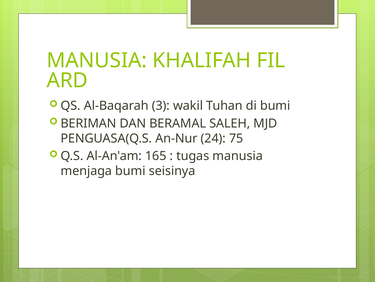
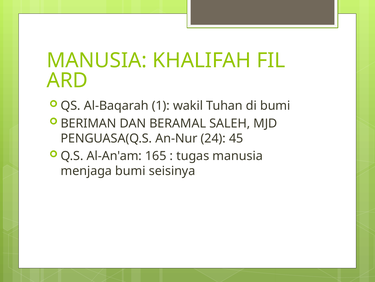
3: 3 -> 1 (161, 106)
75: 75 -> 45 (236, 138)
